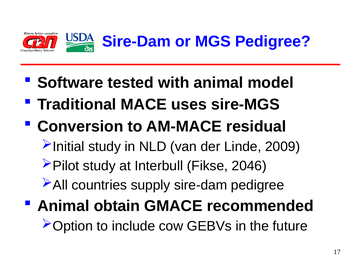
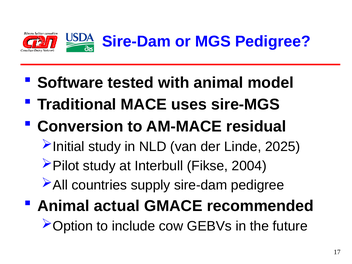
2009: 2009 -> 2025 (283, 147)
2046: 2046 -> 2004 (249, 166)
obtain: obtain -> actual (117, 206)
